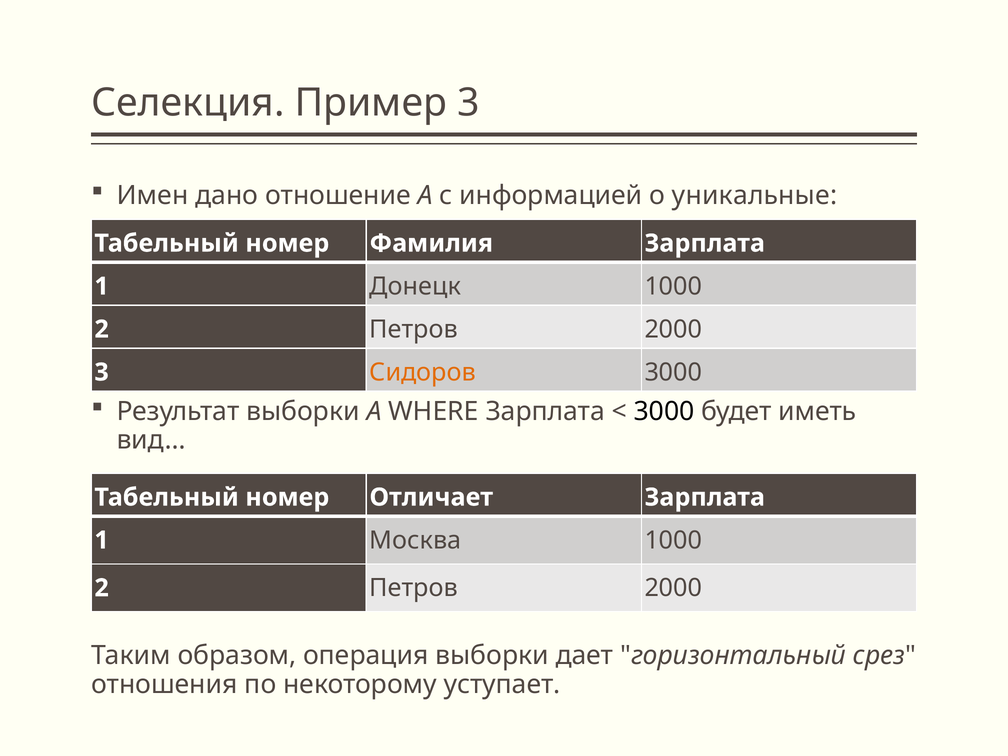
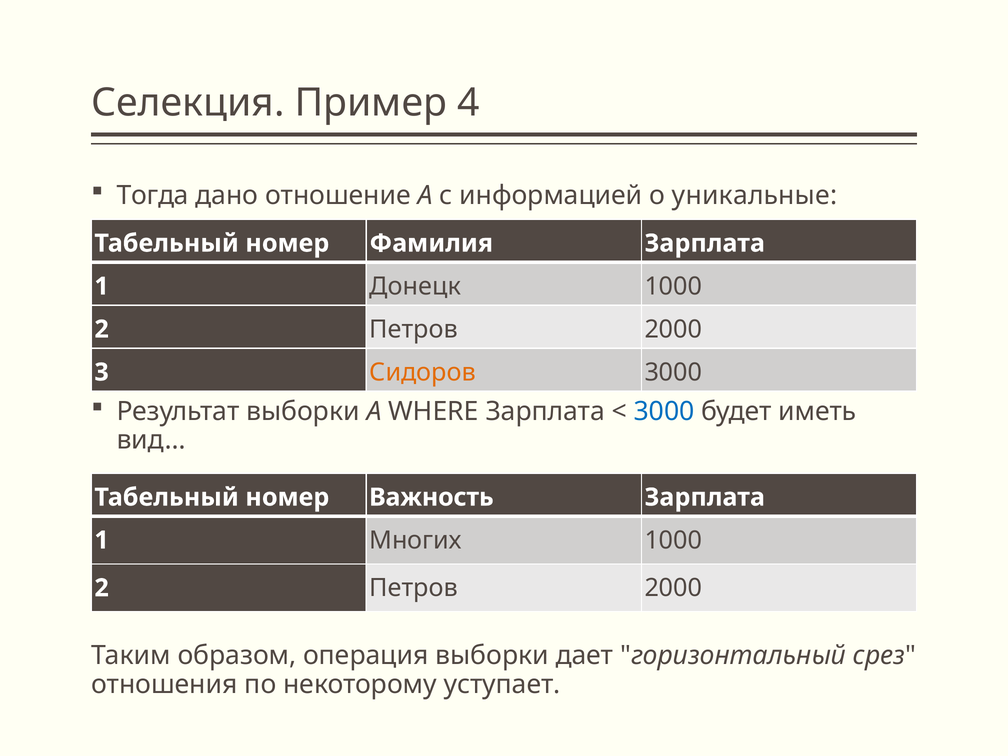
Пример 3: 3 -> 4 (468, 103)
Имен: Имен -> Тогда (153, 196)
3000 colour: black -> blue (664, 411)
Отличает: Отличает -> Важность (431, 497)
Москва: Москва -> Многих (415, 540)
